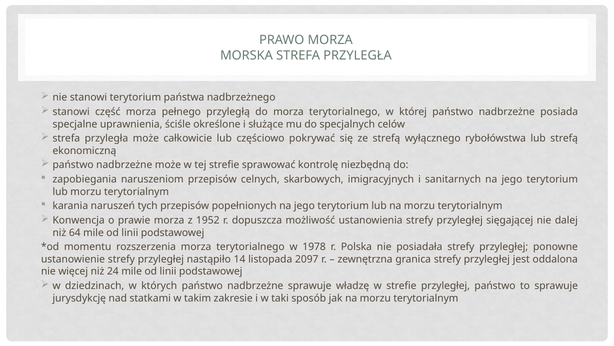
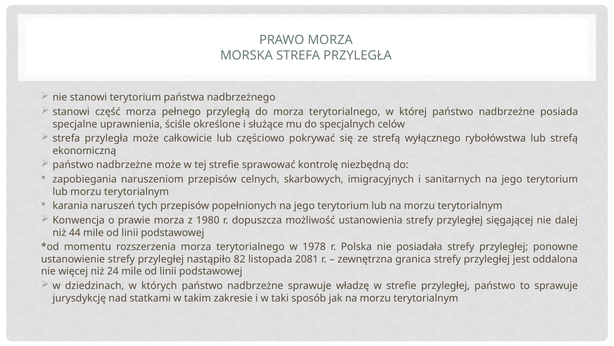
1952: 1952 -> 1980 (208, 220)
64: 64 -> 44 (75, 232)
14: 14 -> 82 (240, 259)
2097: 2097 -> 2081 (307, 259)
